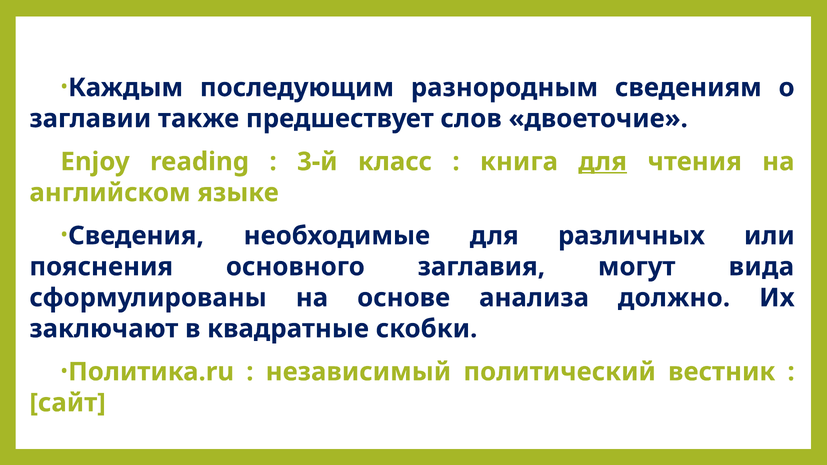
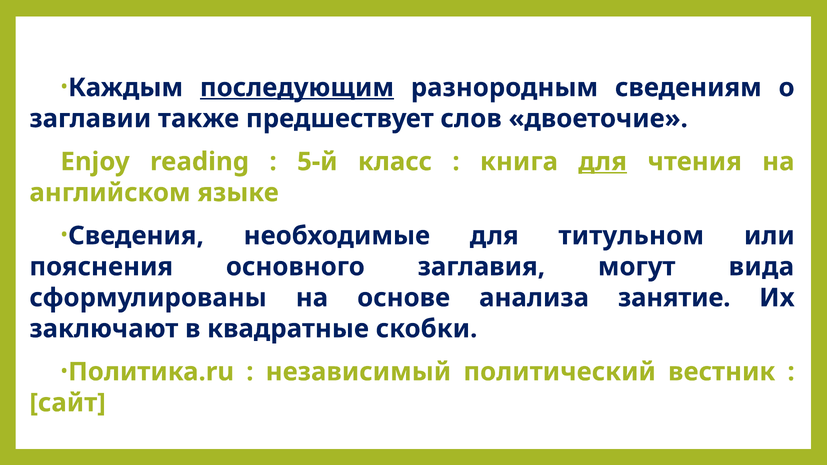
последующим underline: none -> present (297, 88)
3-й: 3-й -> 5-й (317, 162)
различных: различных -> титульном (631, 236)
должно: должно -> занятие (674, 298)
